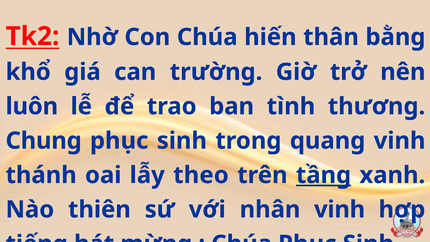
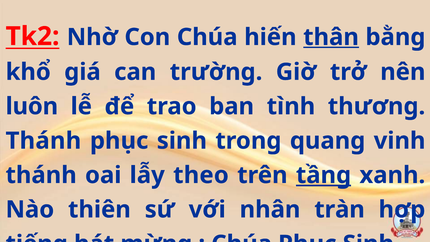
thân underline: none -> present (331, 37)
Chung: Chung -> Thánh (43, 141)
nhân vinh: vinh -> tràn (340, 209)
